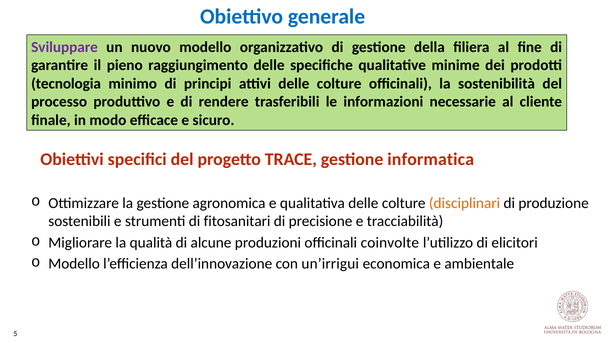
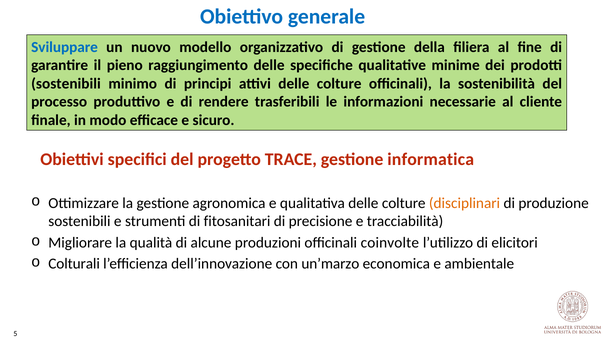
Sviluppare colour: purple -> blue (65, 47)
tecnologia: tecnologia -> sostenibili (66, 84)
Modello: Modello -> Colturali (74, 264)
un’irrigui: un’irrigui -> un’marzo (330, 264)
